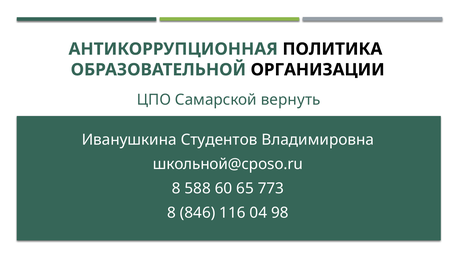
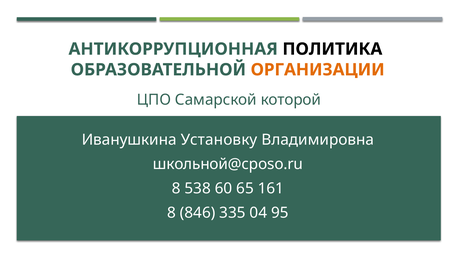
ОРГАНИЗАЦИИ colour: black -> orange (318, 70)
вернуть: вернуть -> которой (291, 100)
Студентов: Студентов -> Установку (219, 140)
588: 588 -> 538 (198, 189)
773: 773 -> 161 (271, 189)
116: 116 -> 335 (232, 213)
98: 98 -> 95 (280, 213)
